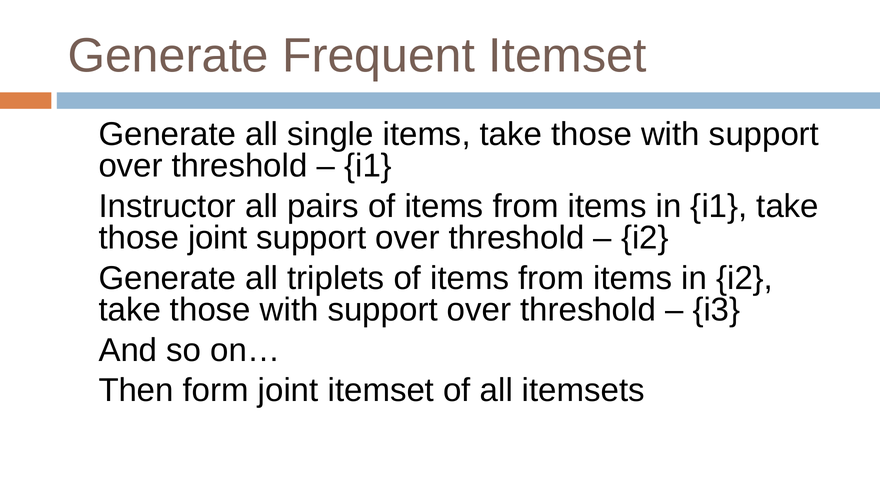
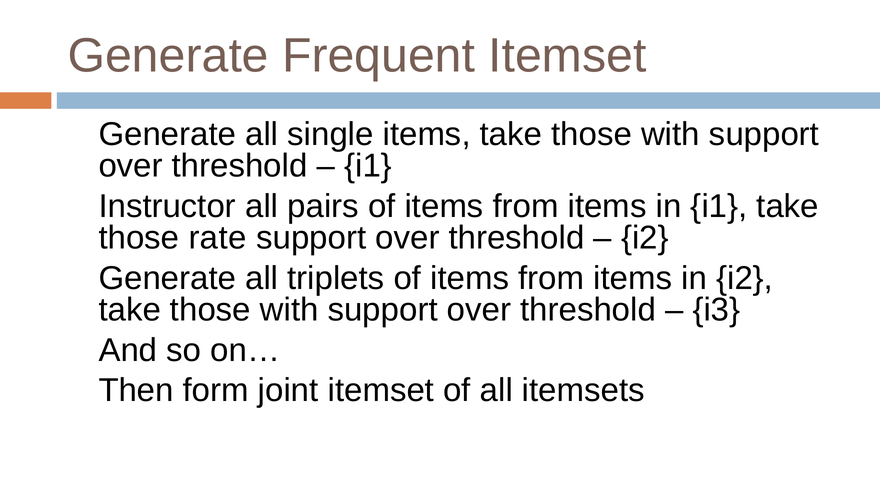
those joint: joint -> rate (217, 238)
